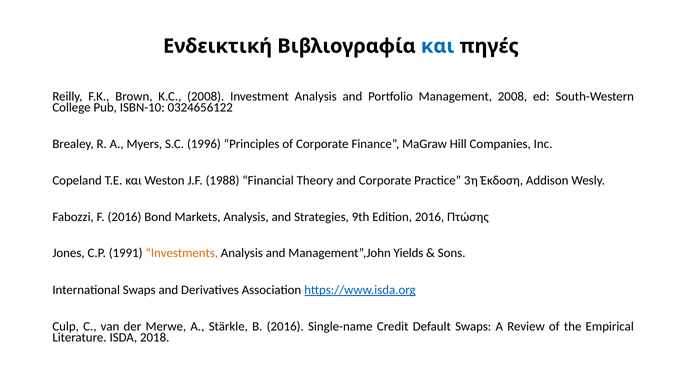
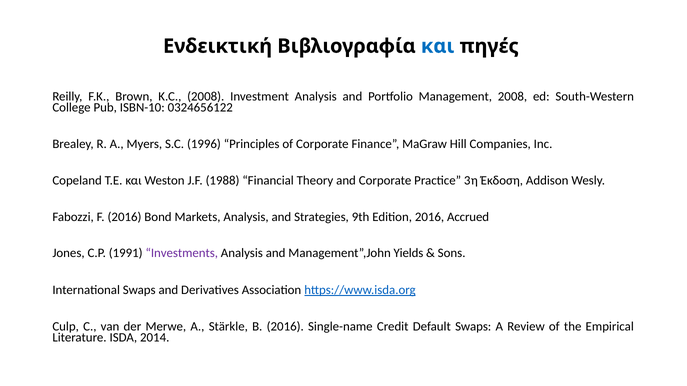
Πτώσης: Πτώσης -> Accrued (468, 217)
Investments colour: orange -> purple (182, 254)
2018: 2018 -> 2014 (155, 338)
